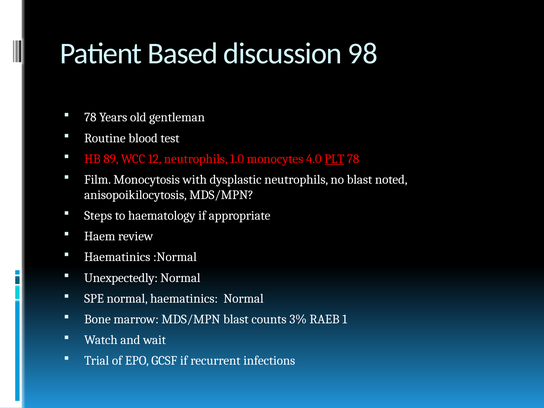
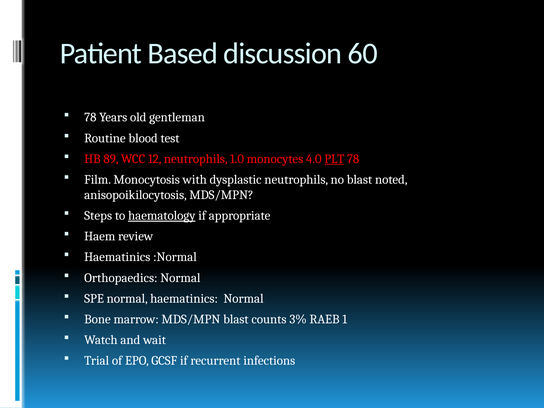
98: 98 -> 60 (362, 53)
haematology underline: none -> present (162, 216)
Unexpectedly: Unexpectedly -> Orthopaedics (121, 278)
